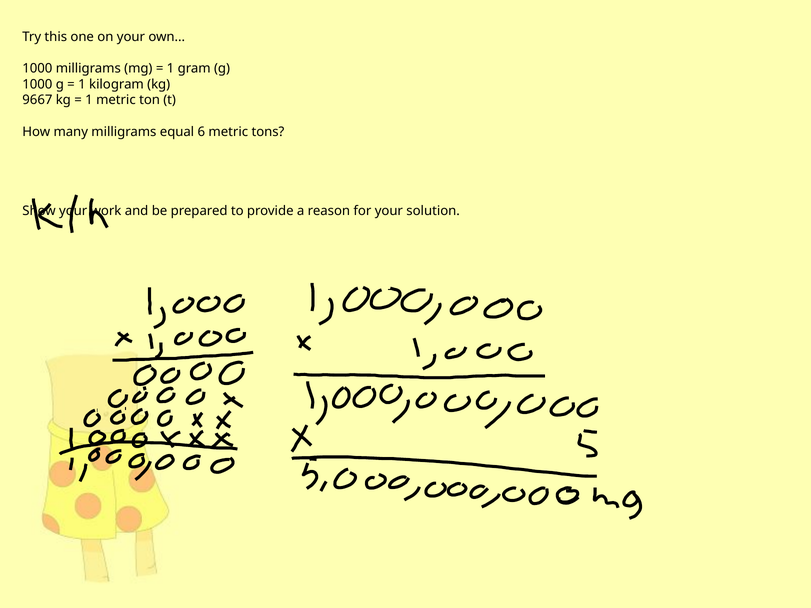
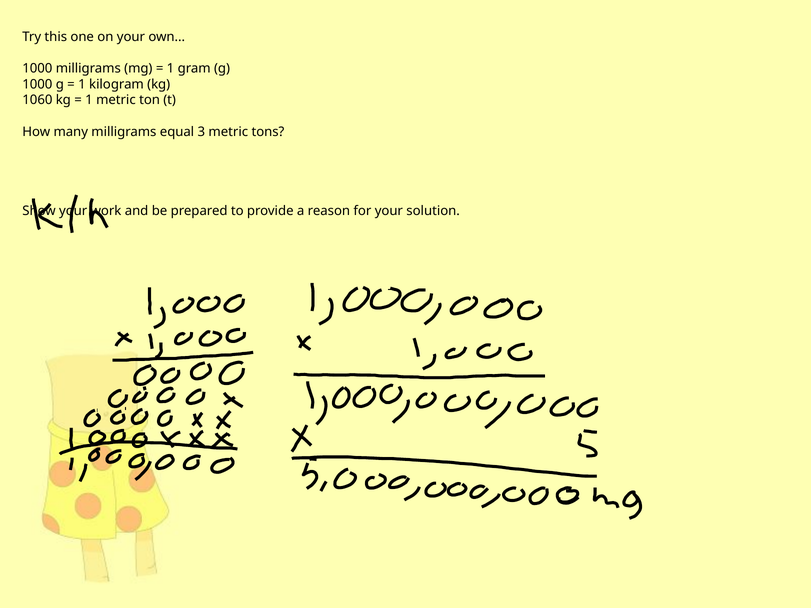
9667: 9667 -> 1060 (37, 100)
6: 6 -> 3 (201, 132)
